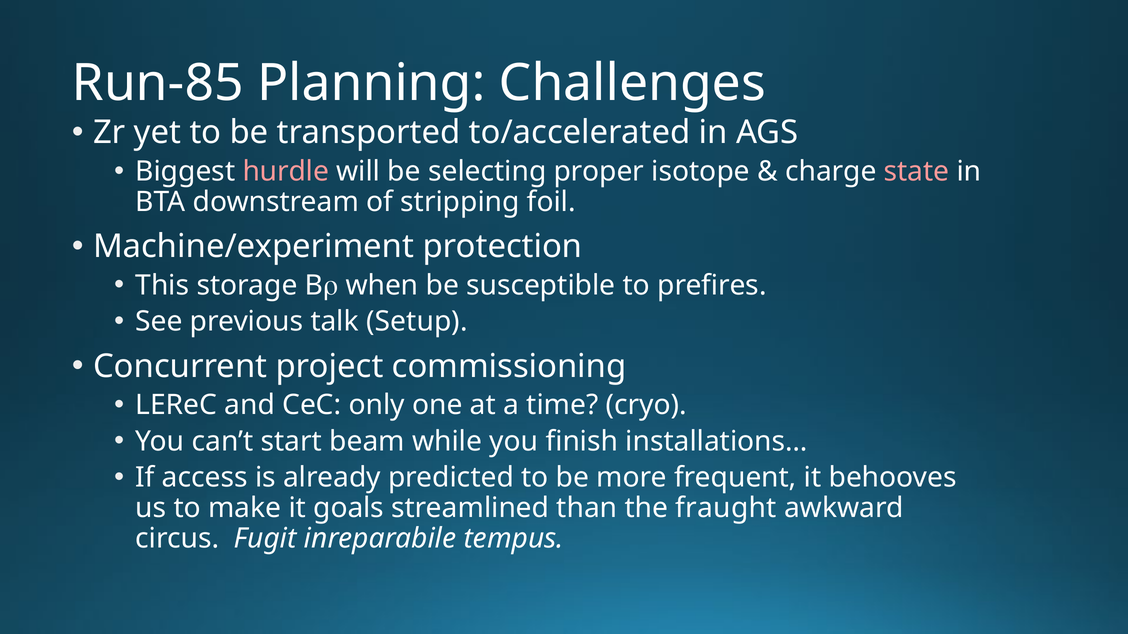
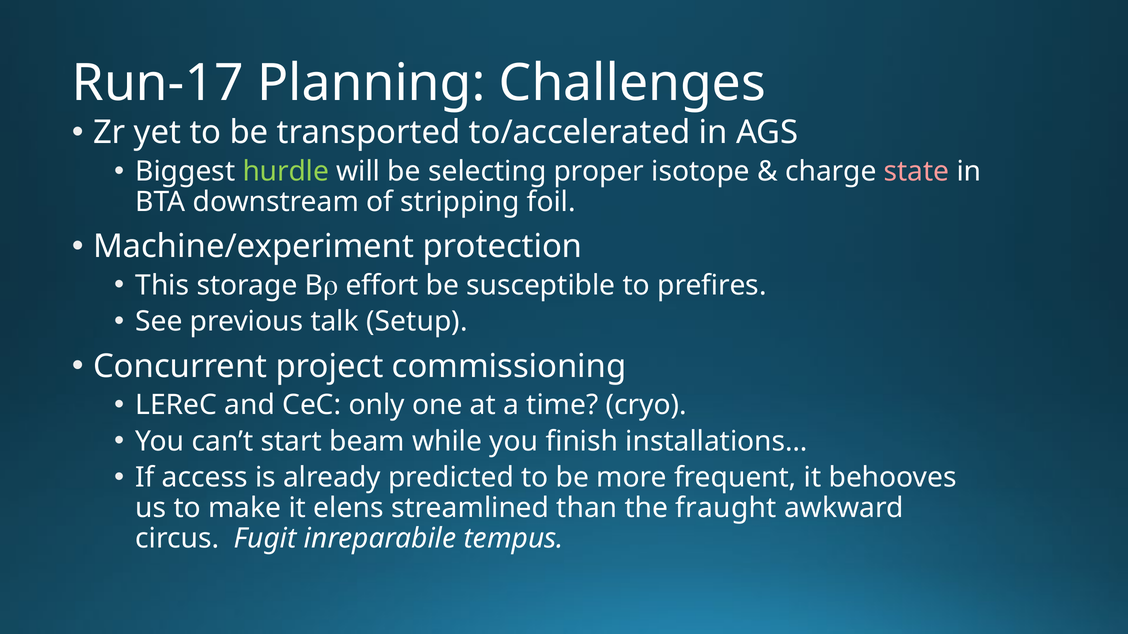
Run-85: Run-85 -> Run-17 (158, 83)
hurdle colour: pink -> light green (286, 172)
when: when -> effort (382, 286)
goals: goals -> elens (349, 508)
